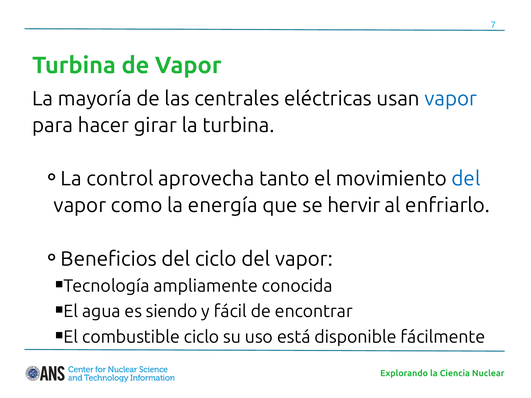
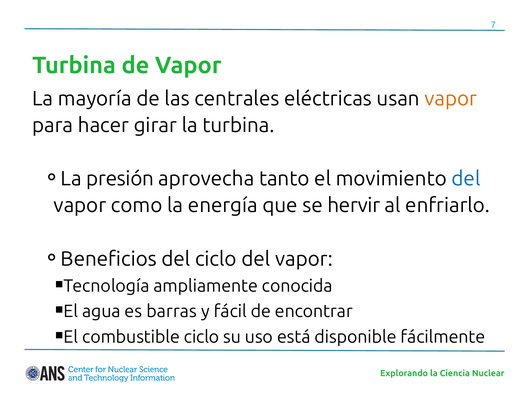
vapor colour: blue -> orange (451, 99)
control: control -> presión (120, 179)
siendo: siendo -> barras (172, 312)
